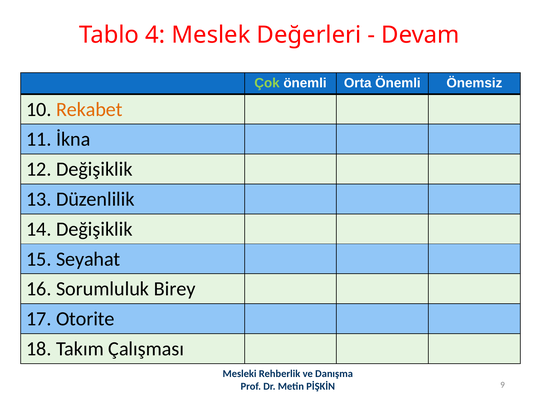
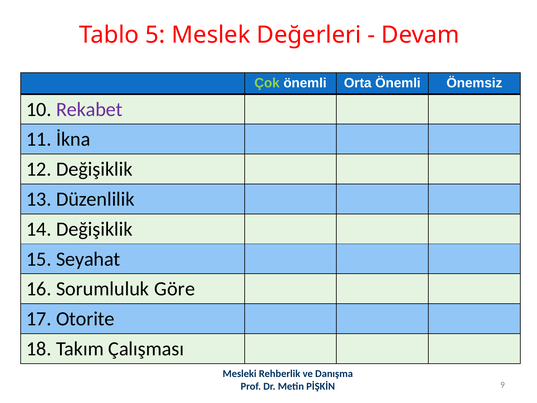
4: 4 -> 5 (155, 35)
Rekabet colour: orange -> purple (89, 109)
Birey: Birey -> Göre (175, 289)
